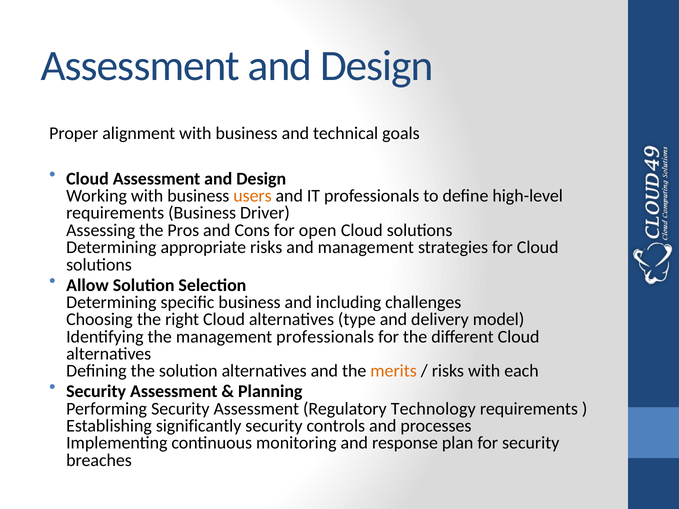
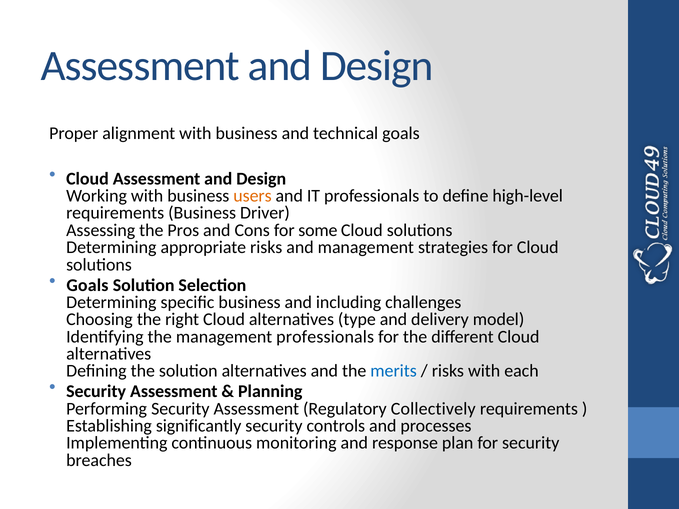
open: open -> some (318, 230)
Allow: Allow -> Goals (87, 285)
merits colour: orange -> blue (394, 371)
Technology: Technology -> Collectively (433, 409)
